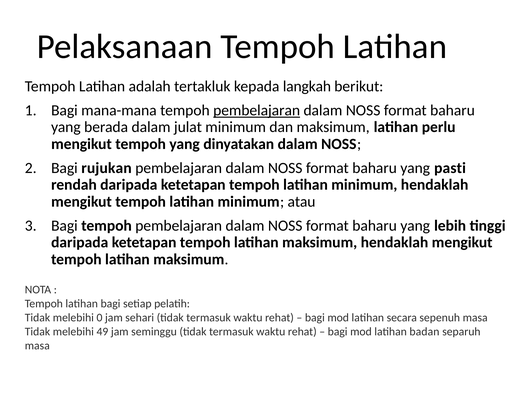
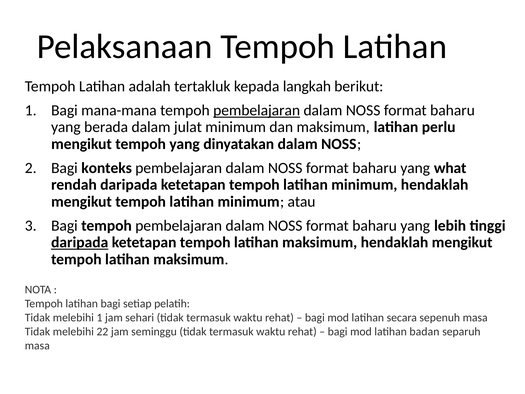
rujukan: rujukan -> konteks (107, 168)
pasti: pasti -> what (450, 168)
daripada underline: none -> present (80, 242)
melebihi 0: 0 -> 1 (99, 317)
49: 49 -> 22 (102, 331)
